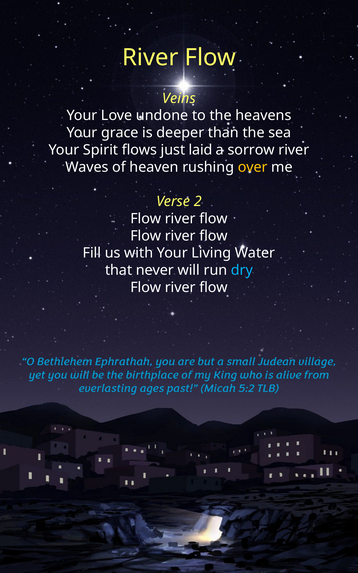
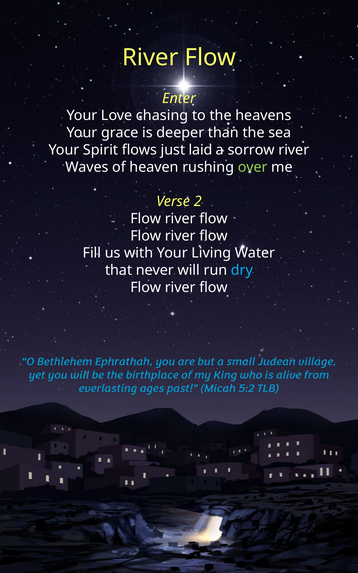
Veins: Veins -> Enter (179, 98)
undone: undone -> chasing (162, 115)
over colour: yellow -> light green (253, 167)
